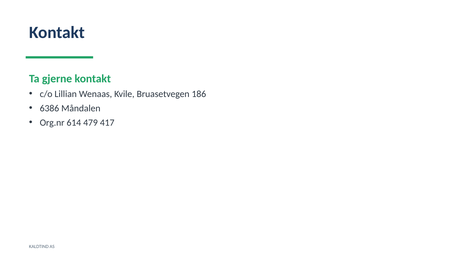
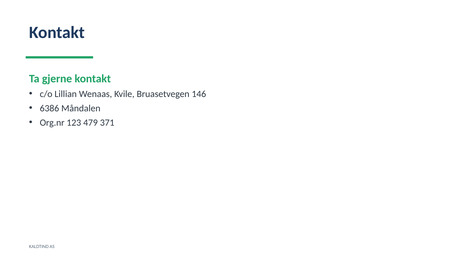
186: 186 -> 146 (199, 94)
614: 614 -> 123 (74, 123)
417: 417 -> 371 (107, 123)
